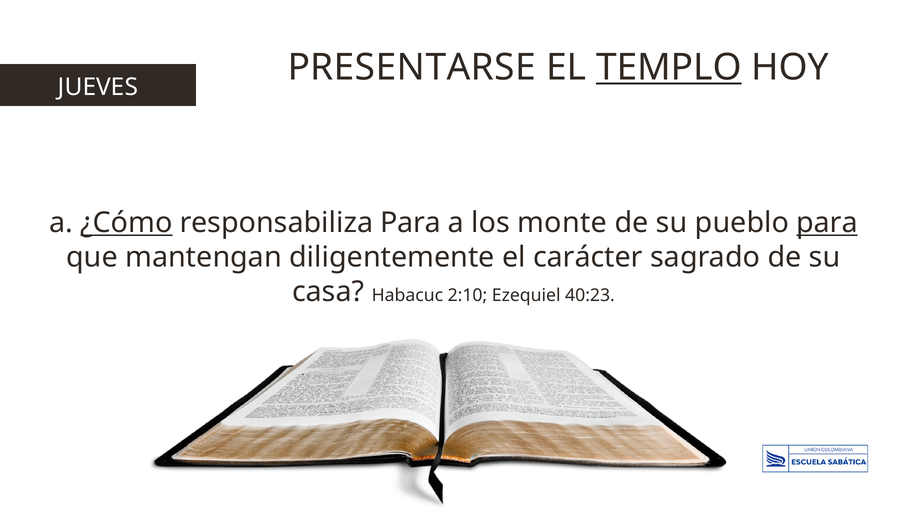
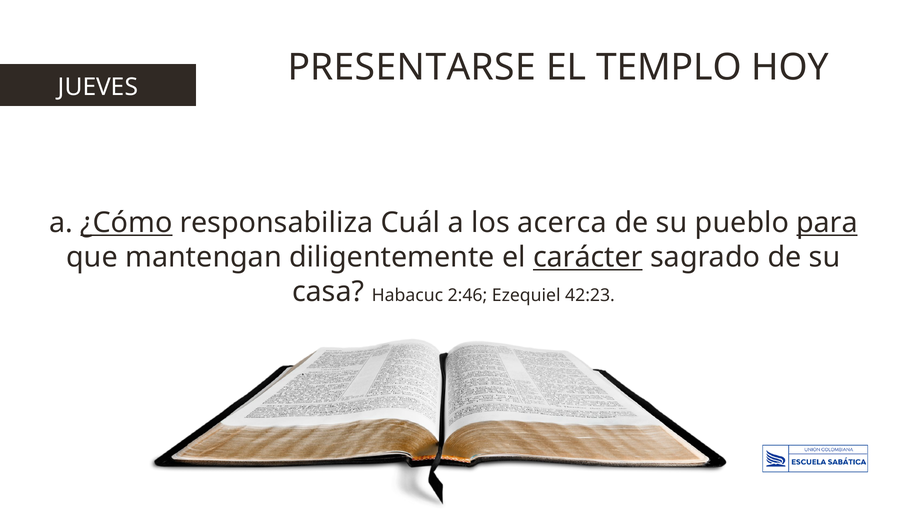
TEMPLO underline: present -> none (669, 68)
responsabiliza Para: Para -> Cuál (411, 223)
monte: monte -> acerca (562, 223)
carácter underline: none -> present (588, 257)
2:10: 2:10 -> 2:46 (467, 296)
40:23: 40:23 -> 42:23 (590, 296)
